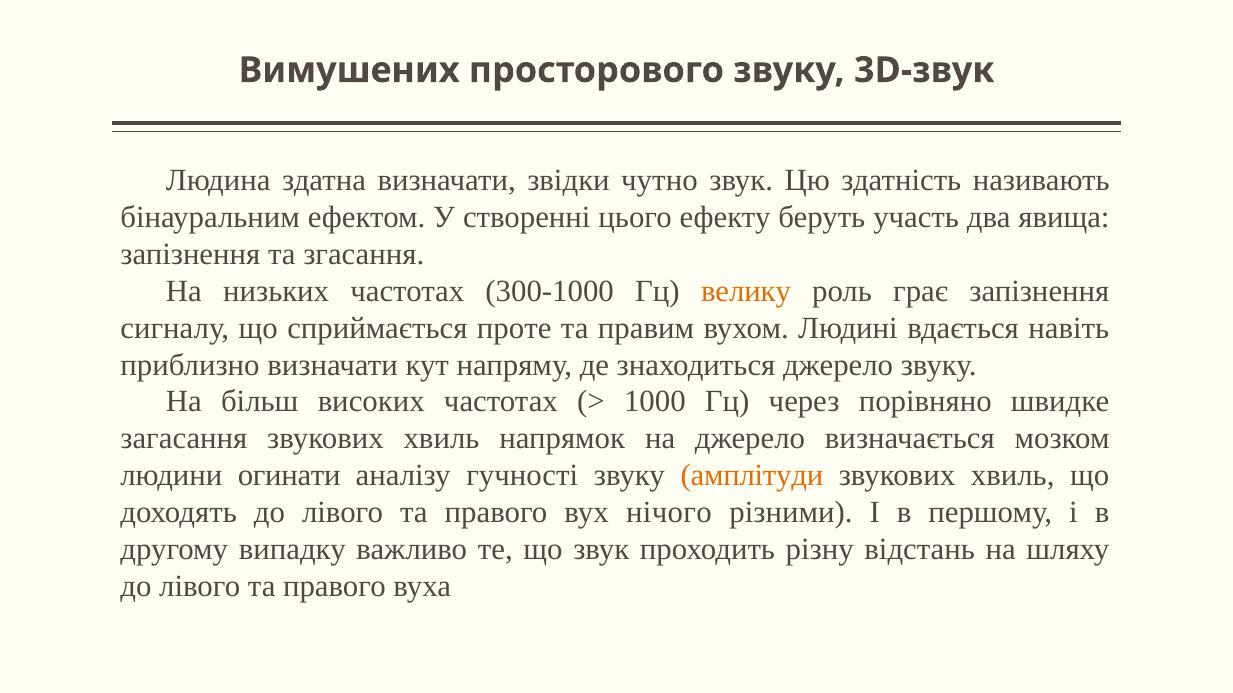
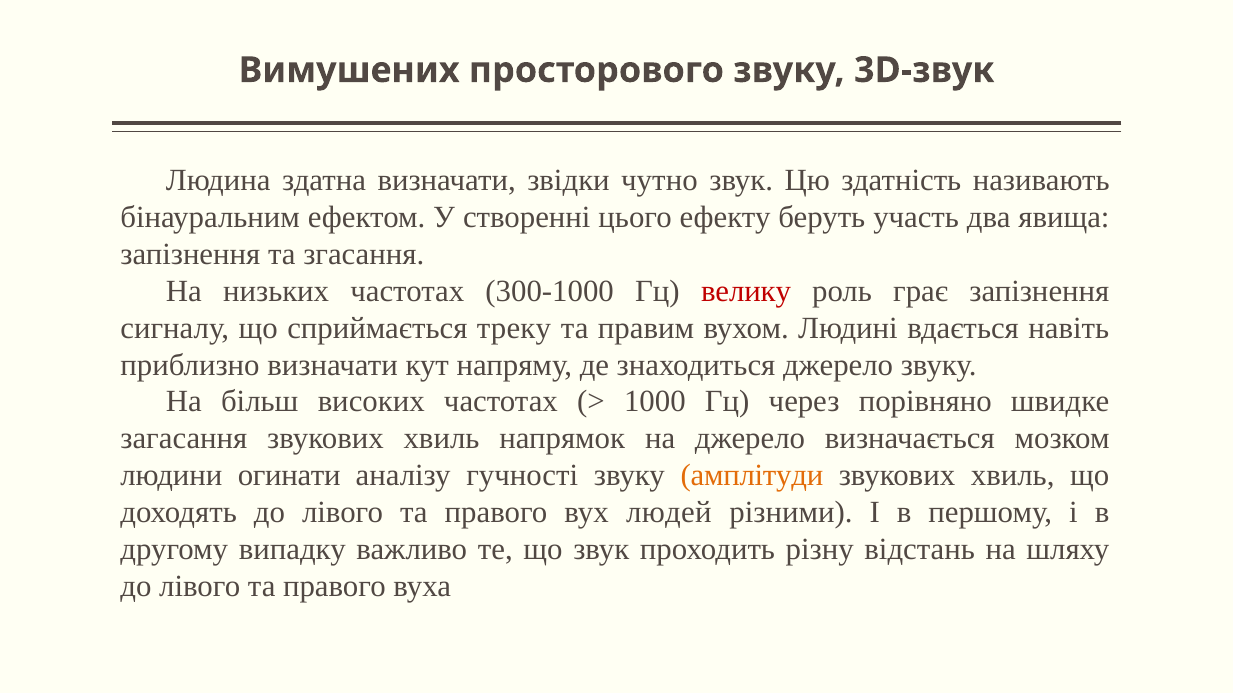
велику colour: orange -> red (746, 291)
проте: проте -> треку (514, 328)
нічого: нічого -> людей (669, 513)
